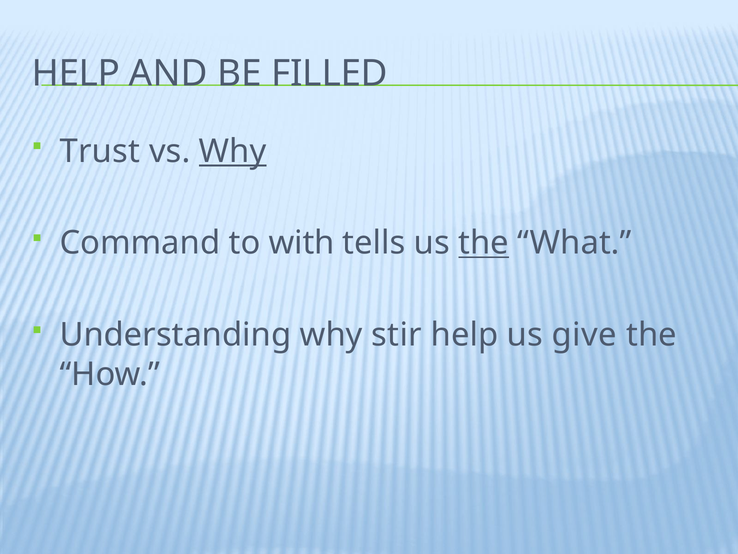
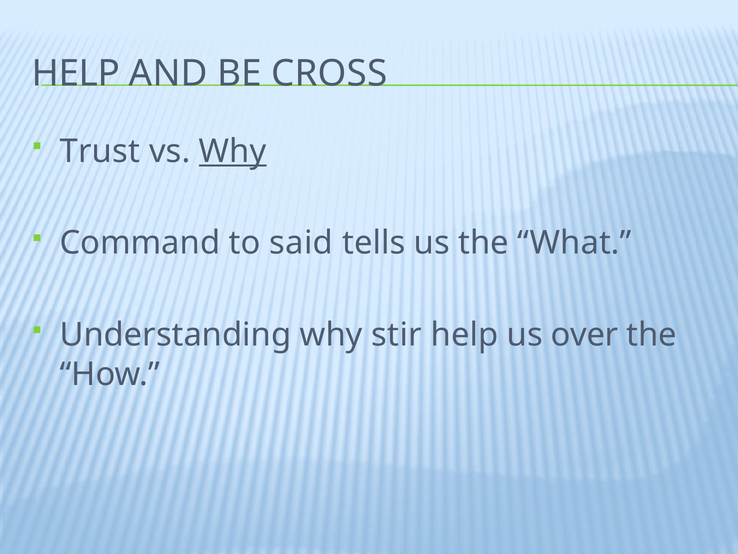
FILLED: FILLED -> CROSS (329, 73)
with: with -> said (301, 243)
the underline: present -> none (484, 243)
give: give -> over (585, 335)
